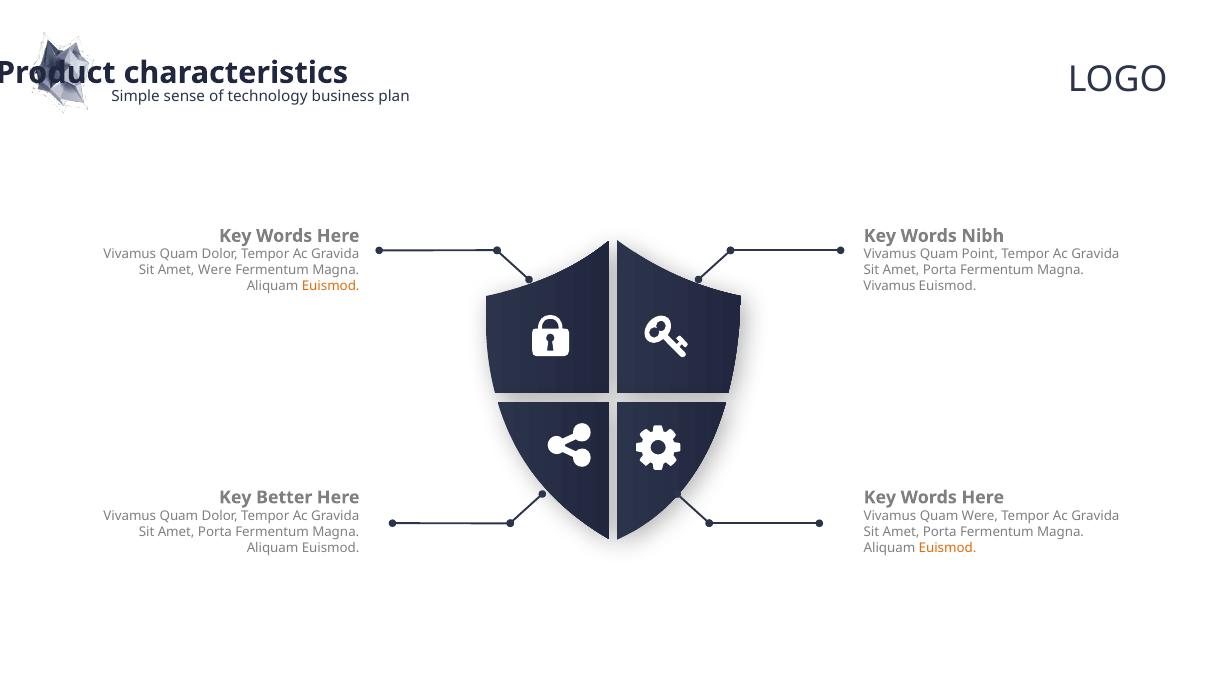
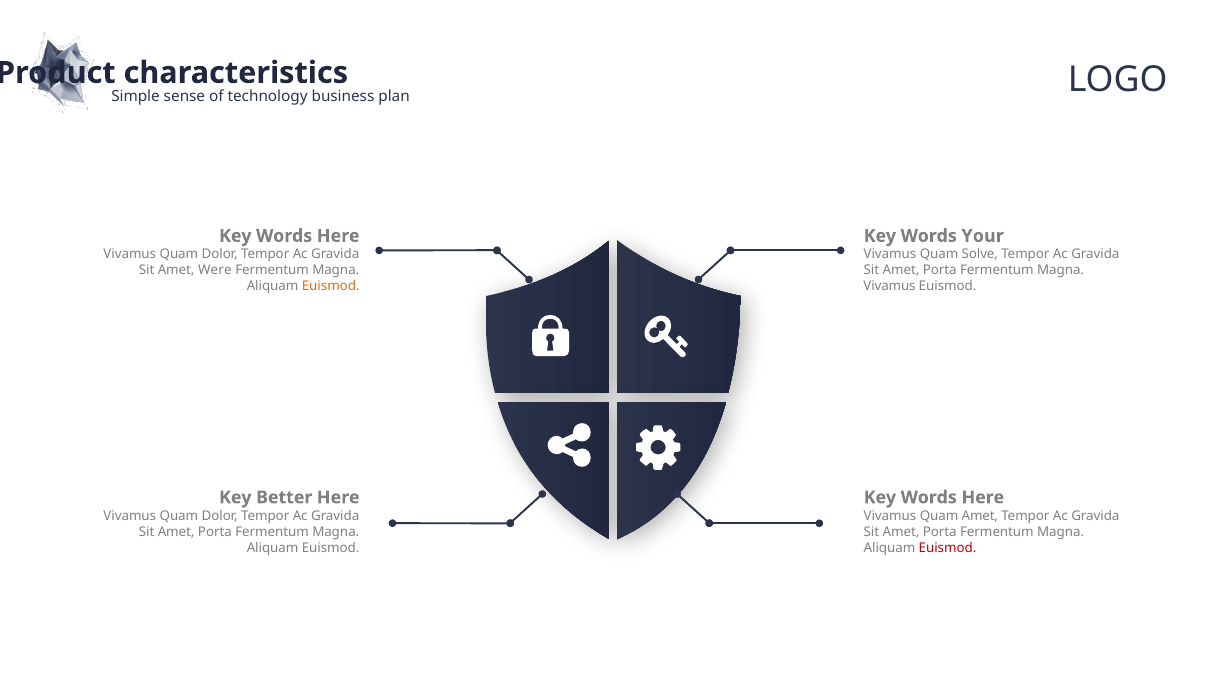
Nibh: Nibh -> Your (983, 236)
Point: Point -> Solve (980, 254)
Quam Were: Were -> Amet (980, 516)
Euismod colour: orange -> red (948, 548)
